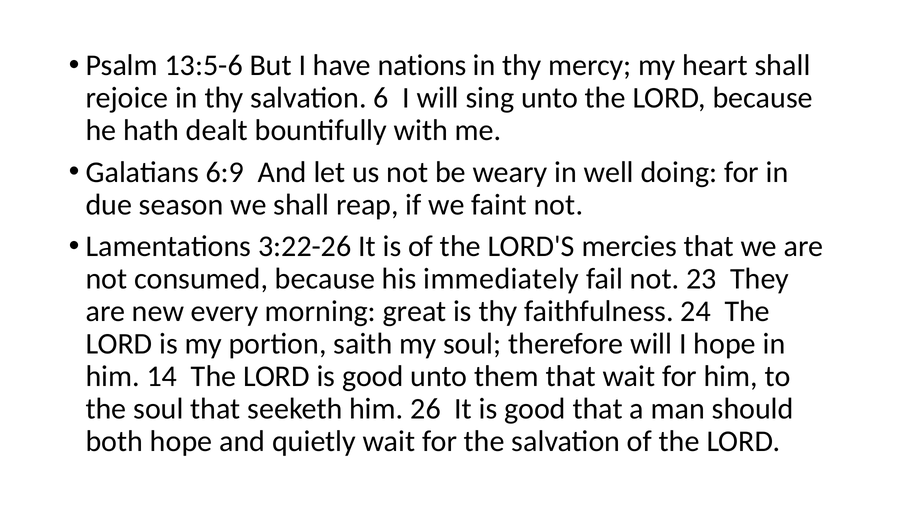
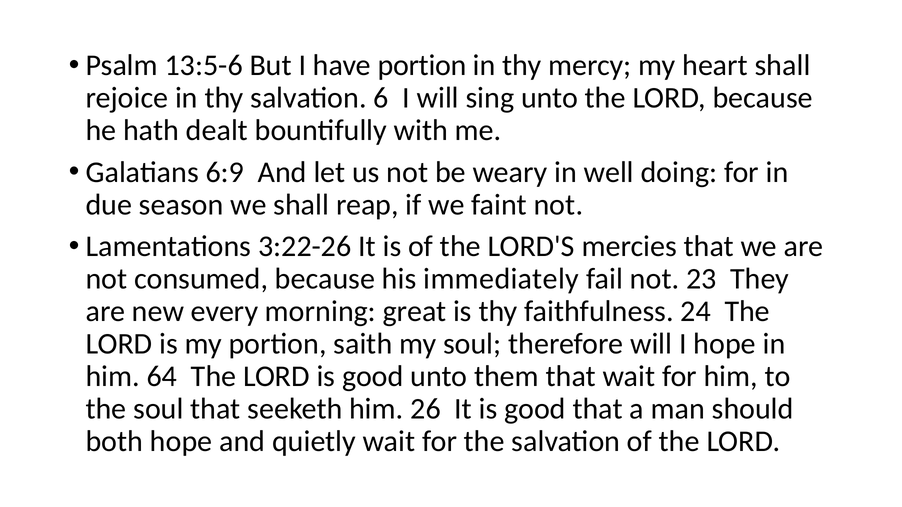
have nations: nations -> portion (422, 65)
14: 14 -> 64 (162, 377)
